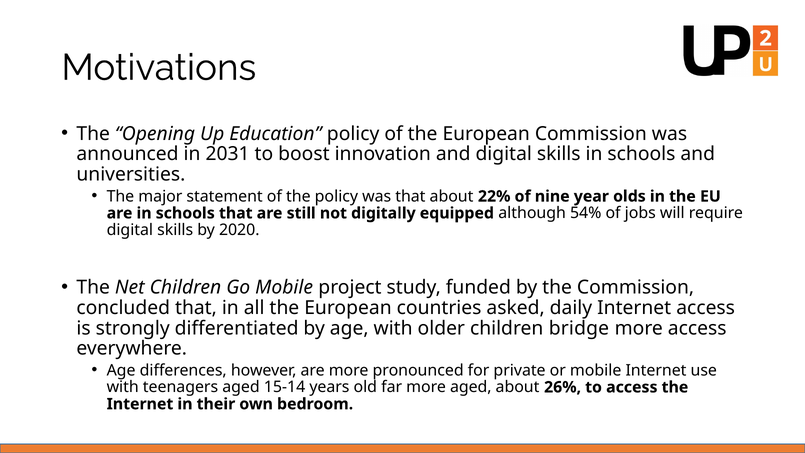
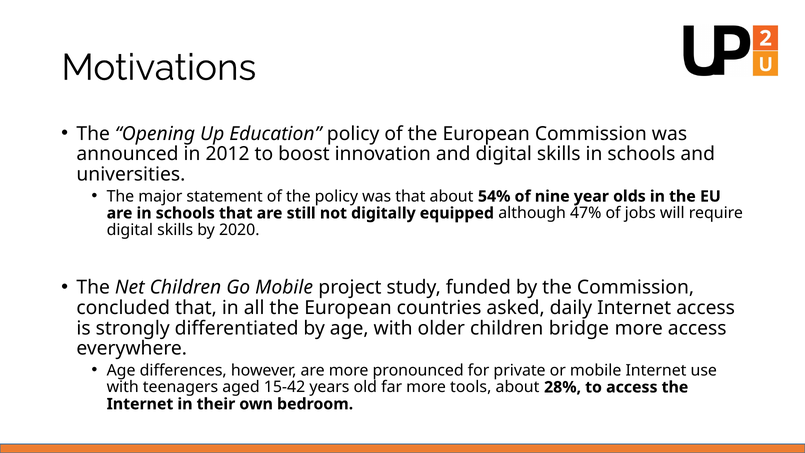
2031: 2031 -> 2012 (228, 154)
22%: 22% -> 54% (494, 196)
54%: 54% -> 47% (586, 213)
15-14: 15-14 -> 15-42 (285, 387)
more aged: aged -> tools (471, 387)
26%: 26% -> 28% (563, 387)
